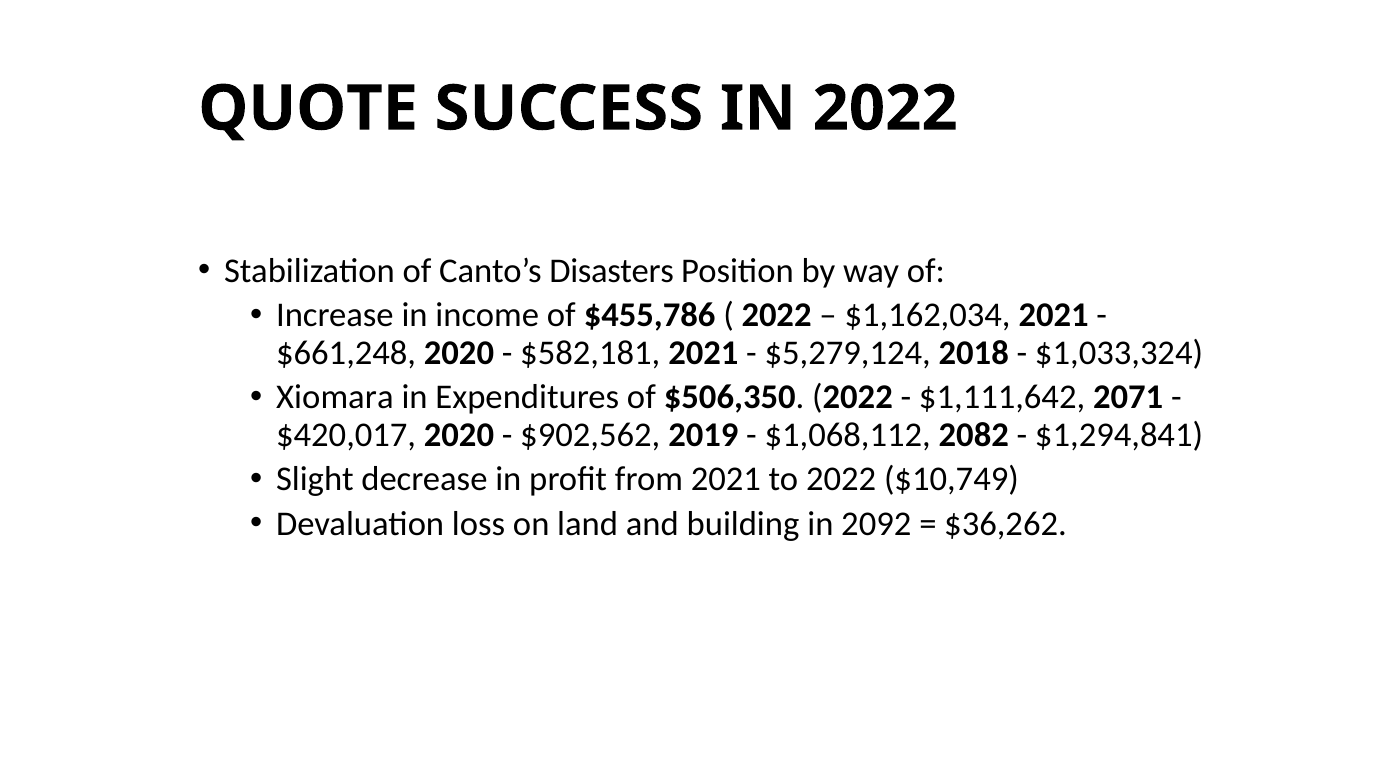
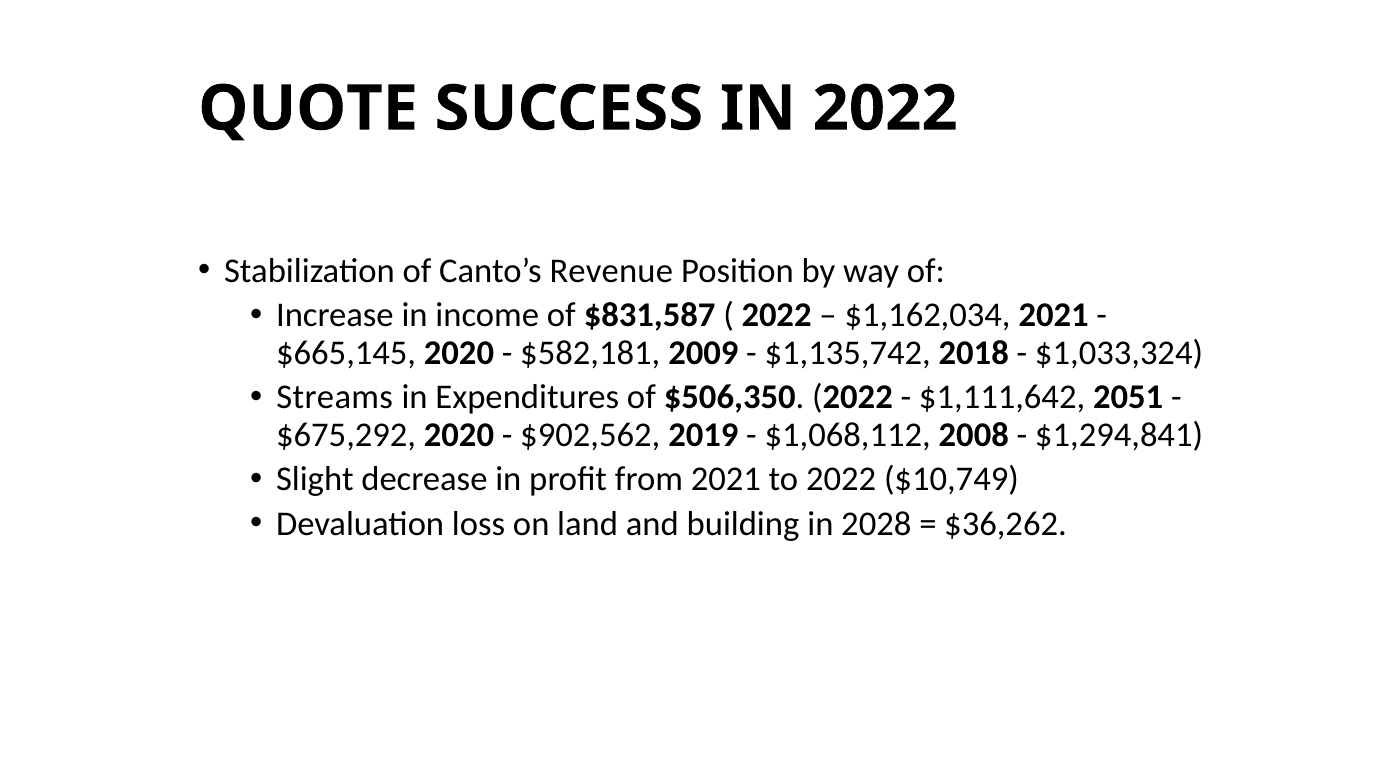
Disasters: Disasters -> Revenue (611, 271)
$455,786: $455,786 -> $831,587 (650, 315)
$661,248: $661,248 -> $665,145 (346, 353)
$582,181 2021: 2021 -> 2009 (703, 353)
$5,279,124: $5,279,124 -> $1,135,742 (848, 353)
Xiomara: Xiomara -> Streams (335, 397)
2071: 2071 -> 2051 (1128, 397)
$420,017: $420,017 -> $675,292 (346, 435)
2082: 2082 -> 2008 (974, 435)
2092: 2092 -> 2028 (876, 524)
